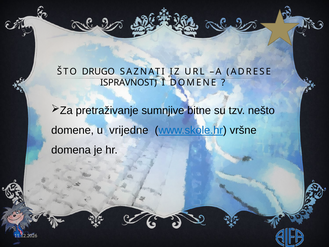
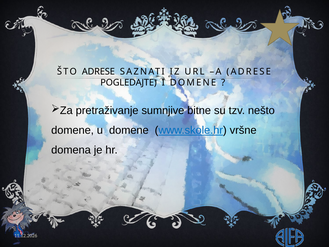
ŠTO DRUGO: DRUGO -> ADRESE (98, 72)
ISPRAVNOST: ISPRAVNOST -> POGLEDAJTE (129, 83)
u vrijedne: vrijedne -> domene (129, 130)
